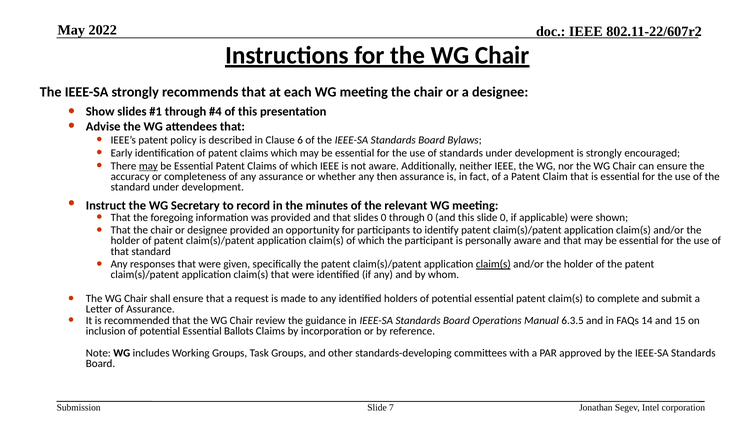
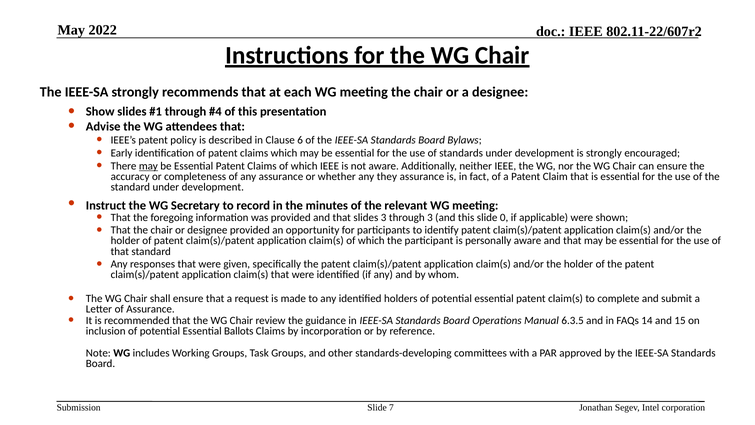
then: then -> they (387, 176)
slides 0: 0 -> 3 (384, 217)
through 0: 0 -> 3 (430, 217)
claim(s underline: present -> none (493, 264)
